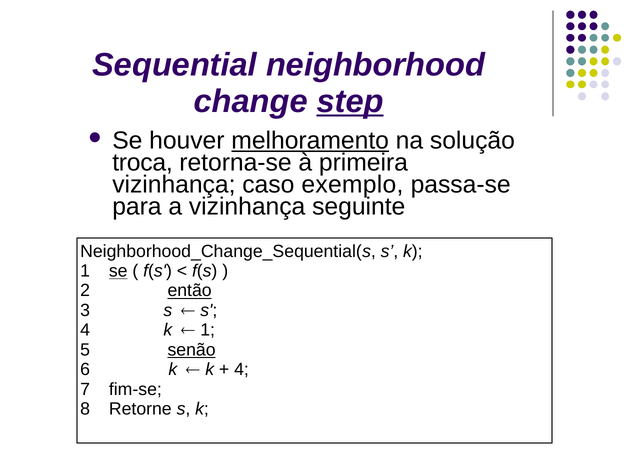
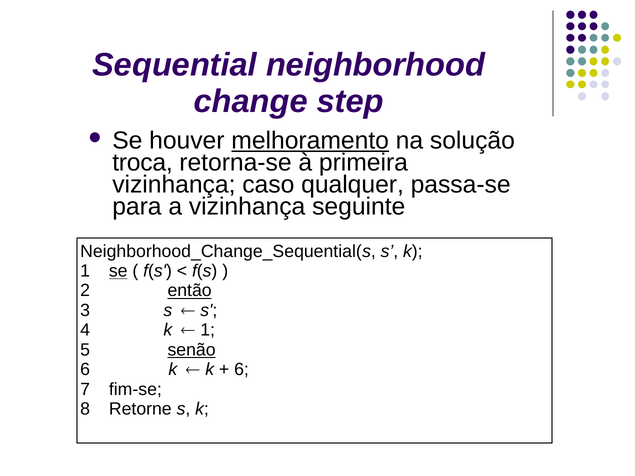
step underline: present -> none (350, 101)
exemplo: exemplo -> qualquer (353, 185)
4: 4 -> 6 (241, 370)
